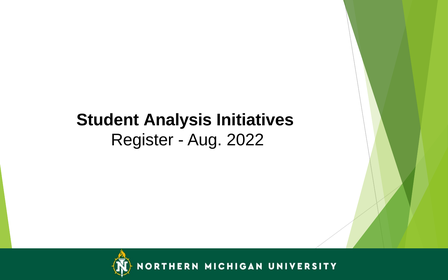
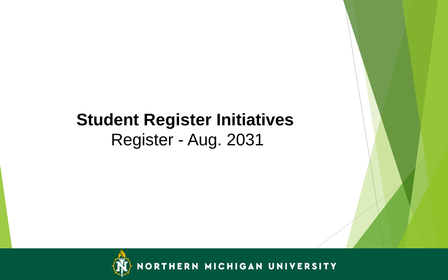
Student Analysis: Analysis -> Register (178, 120)
2022: 2022 -> 2031 (245, 140)
